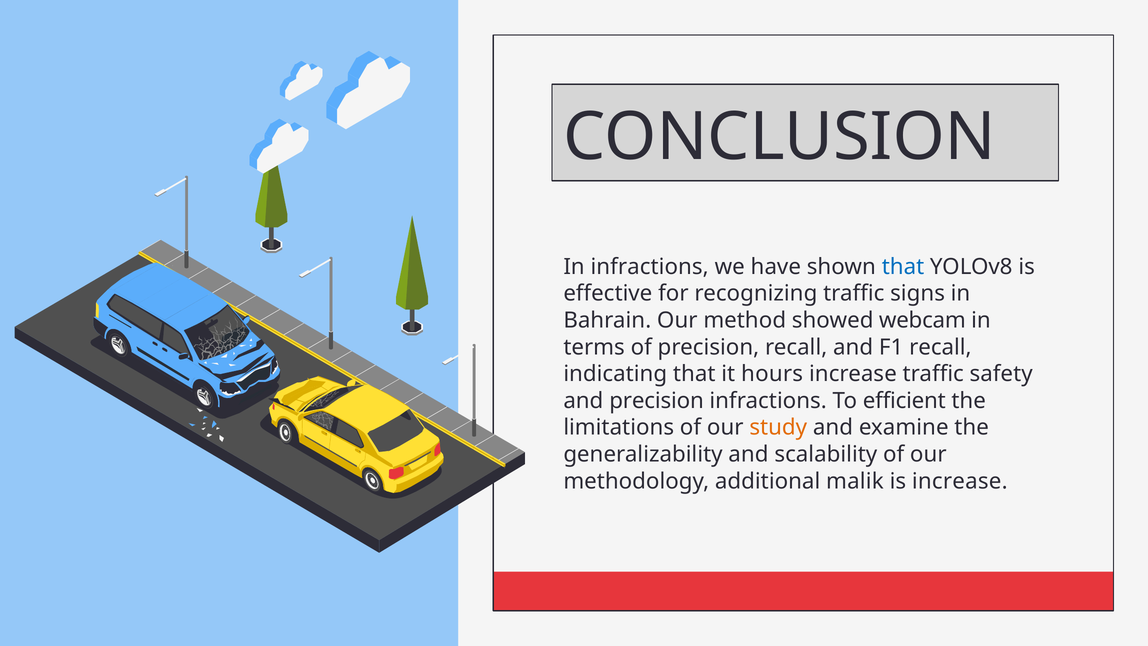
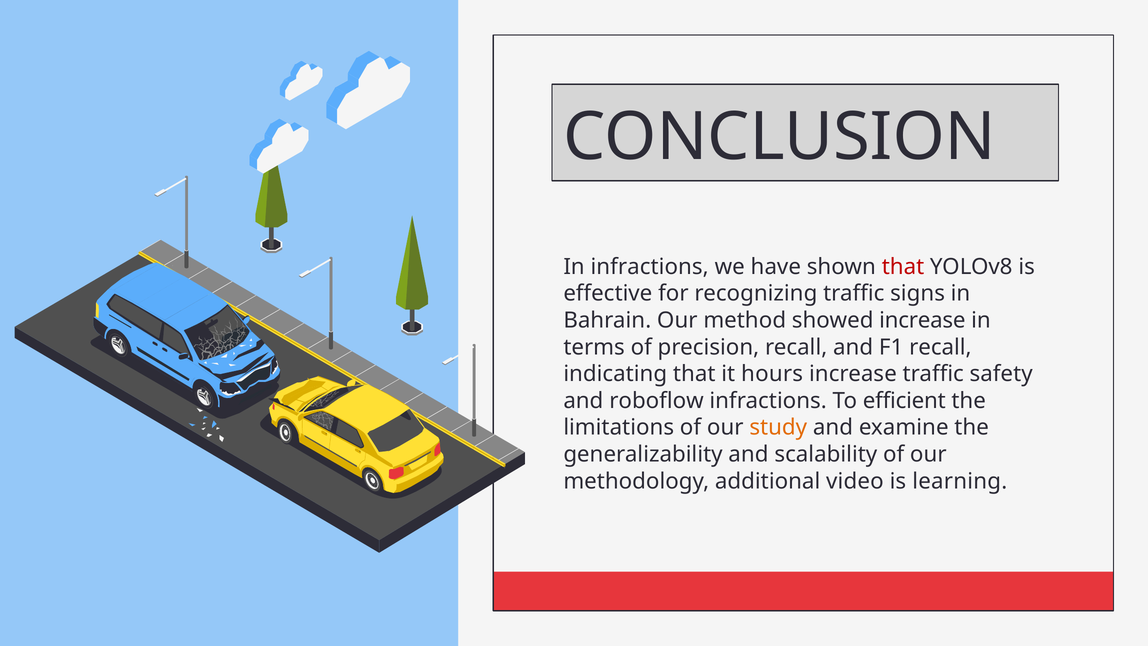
that colour: blue -> red (903, 267)
showed webcam: webcam -> increase (922, 320)
and precision: precision -> roboflow (656, 401)
malik: malik -> video (855, 481)
is increase: increase -> learning (960, 481)
